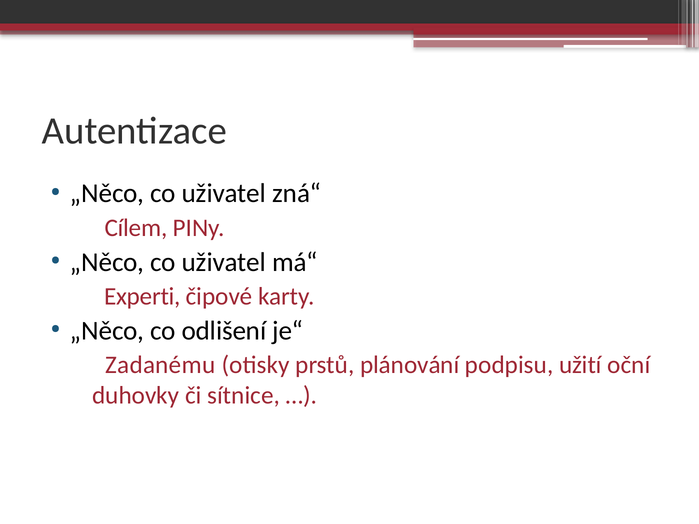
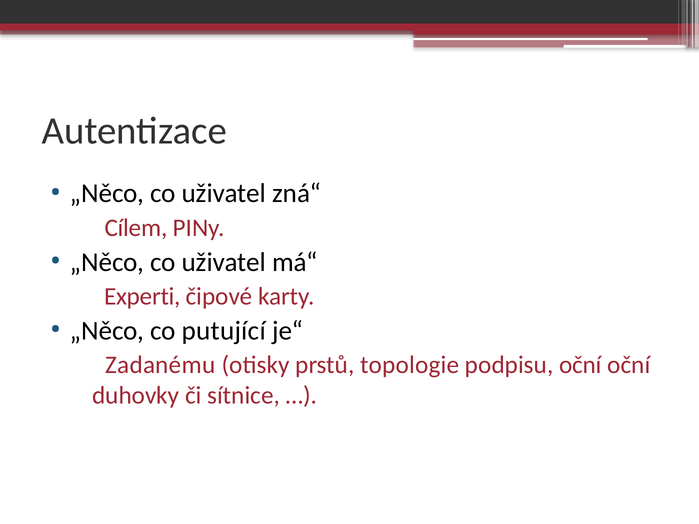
odlišení: odlišení -> putující (224, 331)
plánování: plánování -> topologie (410, 365)
podpisu užití: užití -> oční (580, 365)
